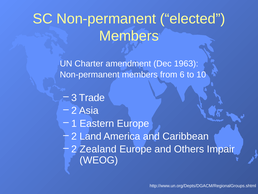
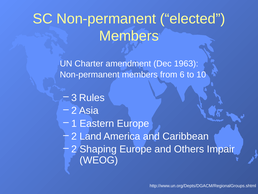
Trade: Trade -> Rules (92, 97)
Zealand: Zealand -> Shaping (98, 149)
